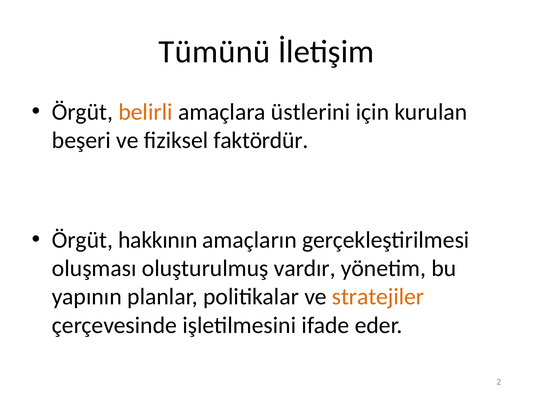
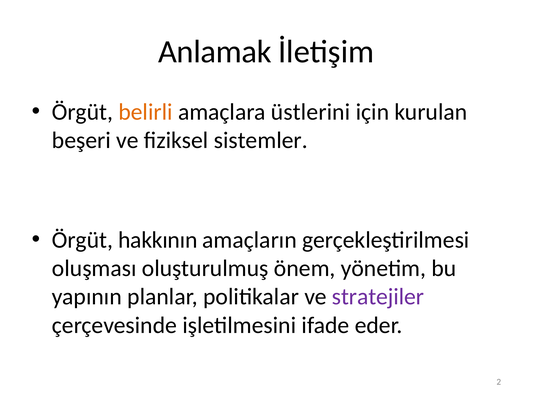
Tümünü: Tümünü -> Anlamak (215, 52)
faktördür: faktördür -> sistemler (261, 140)
vardır: vardır -> önem (305, 268)
stratejiler colour: orange -> purple (378, 297)
